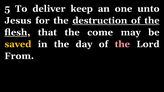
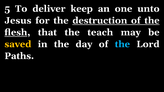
come: come -> teach (100, 32)
the colour: pink -> light blue (122, 44)
From: From -> Paths (19, 56)
